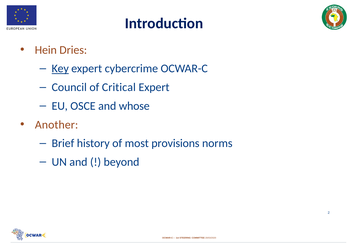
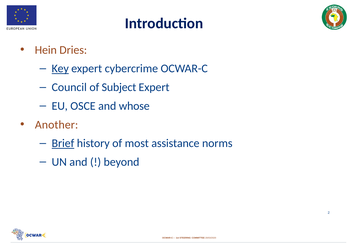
Critical: Critical -> Subject (119, 87)
Brief underline: none -> present (63, 144)
provisions: provisions -> assistance (175, 144)
